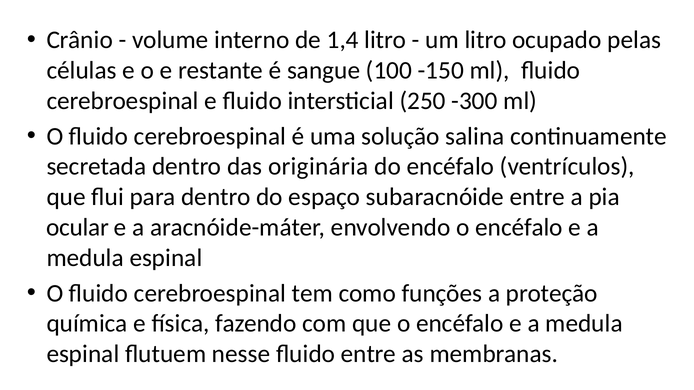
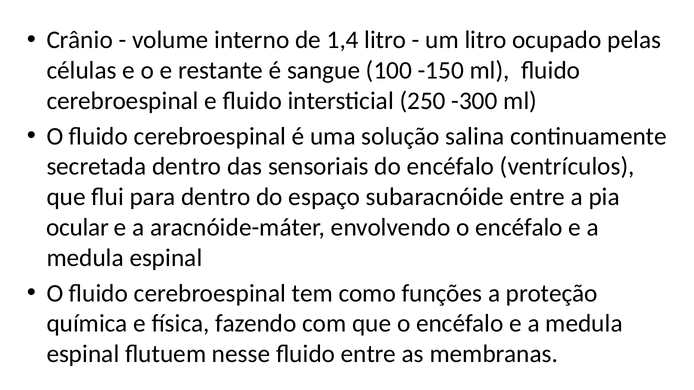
originária: originária -> sensoriais (318, 167)
